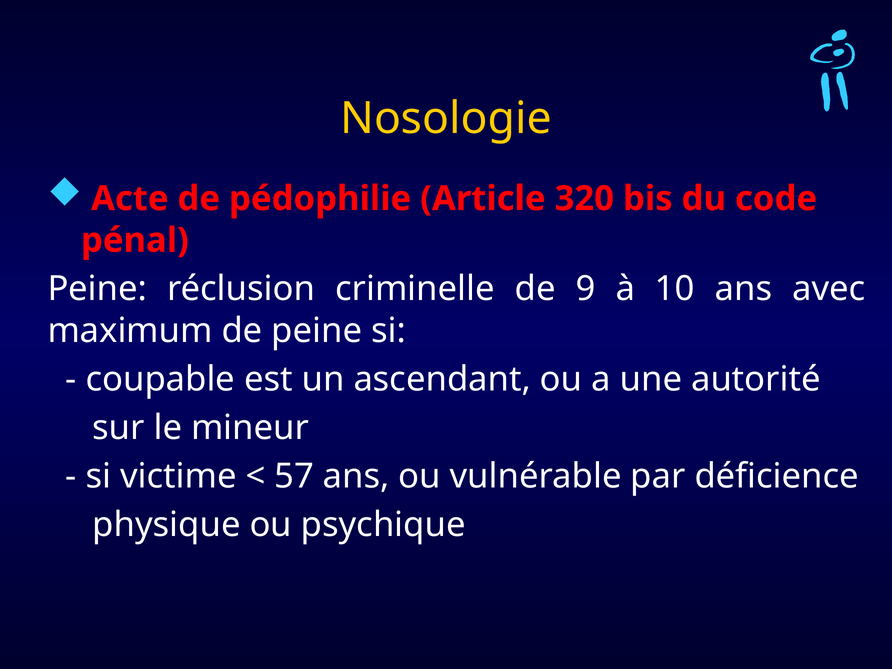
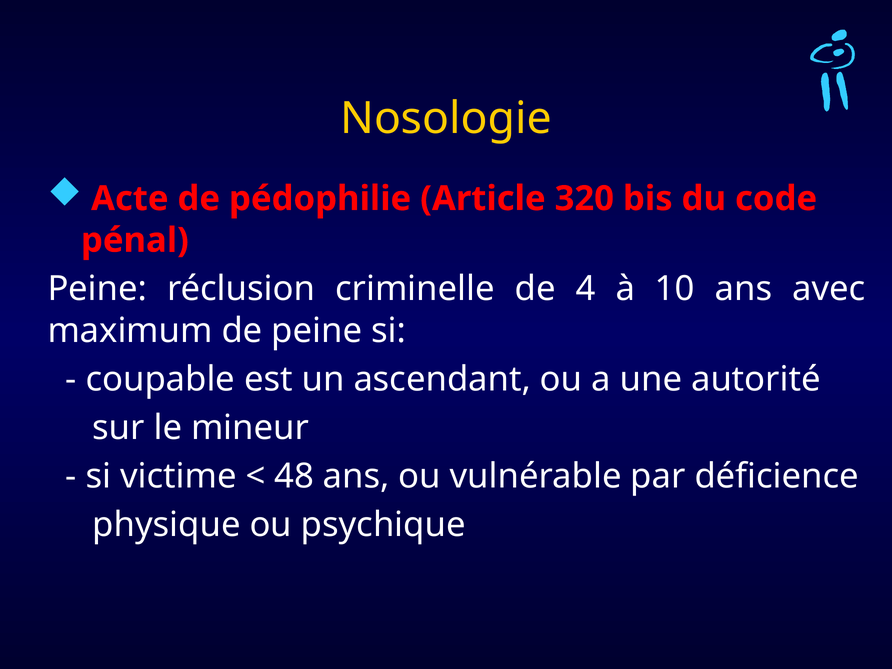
9: 9 -> 4 (586, 289)
57: 57 -> 48 (294, 476)
